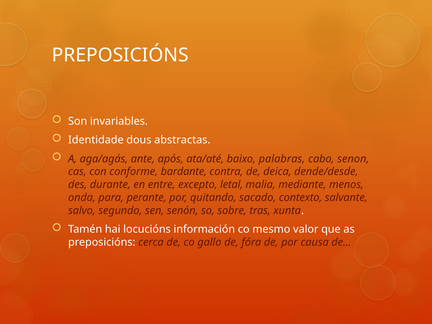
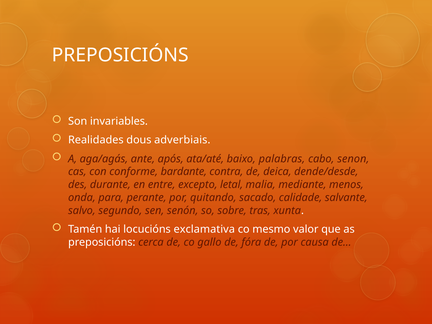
Identidade: Identidade -> Realidades (96, 140)
abstractas: abstractas -> adverbiais (182, 140)
contexto: contexto -> calidade (301, 198)
información: información -> exclamativa (204, 229)
